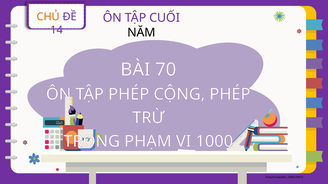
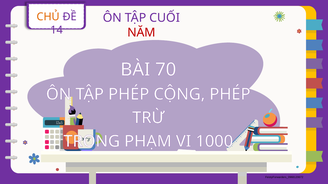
NĂM colour: black -> red (141, 33)
